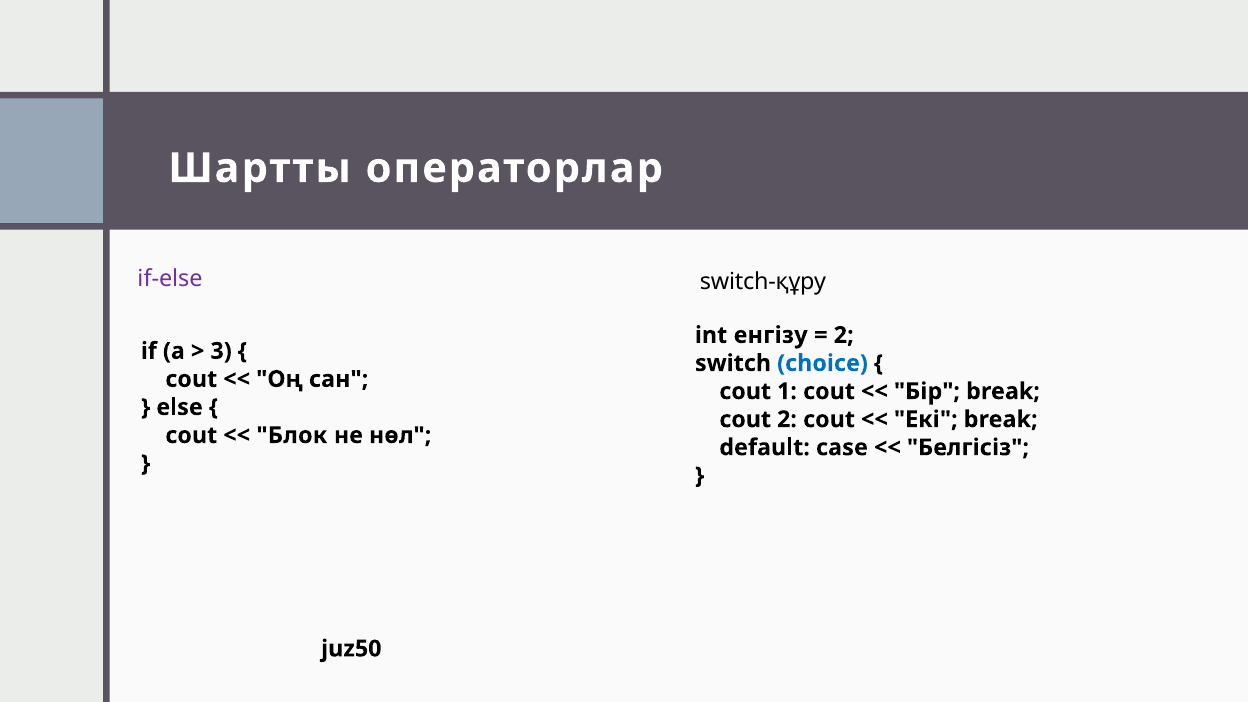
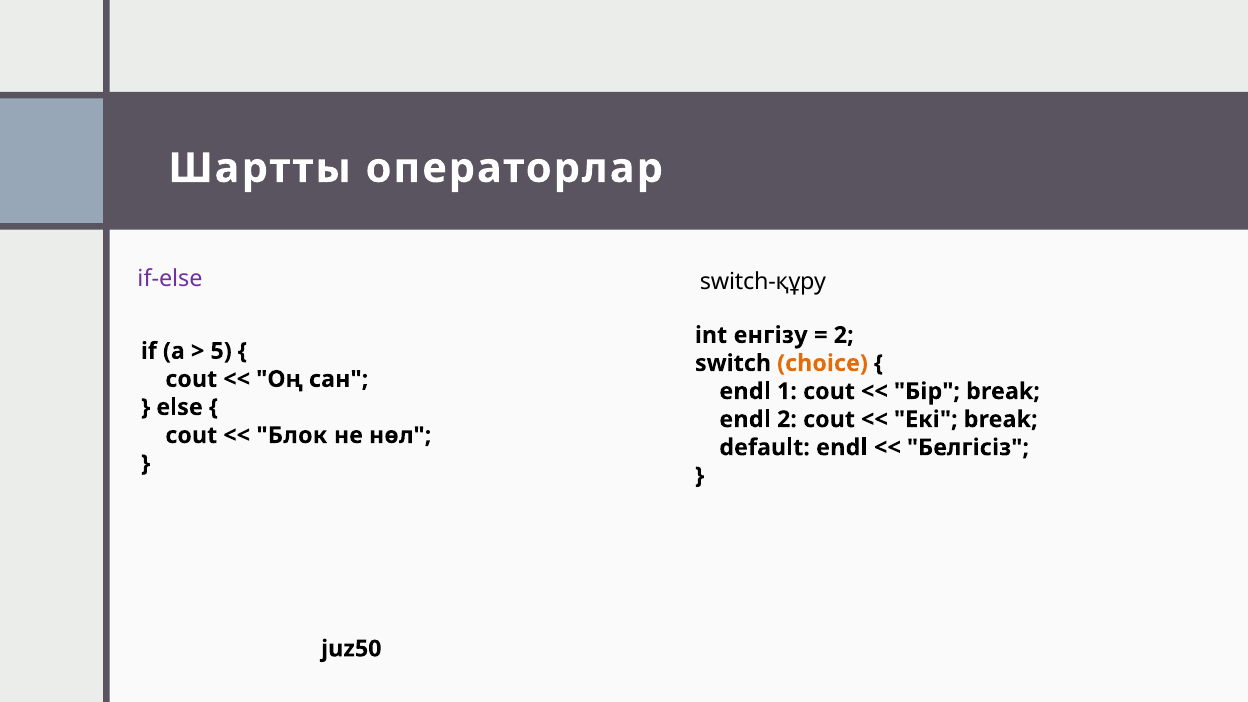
3: 3 -> 5 (221, 351)
choice colour: blue -> orange (822, 363)
cout: cout -> endl (745, 391)
cout: cout -> endl (745, 419)
default case: case -> endl (842, 448)
